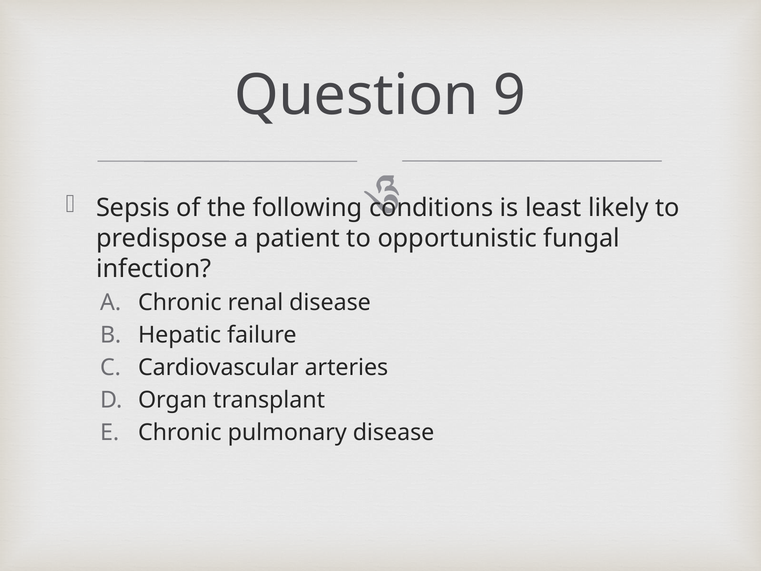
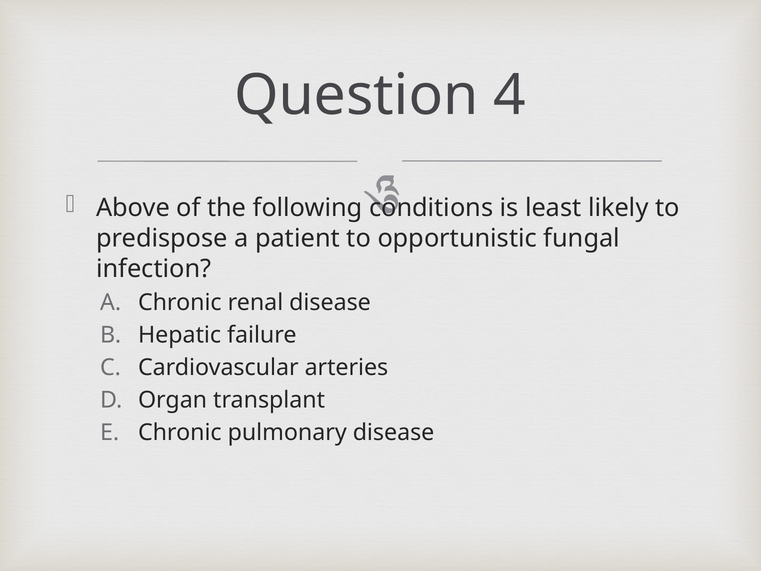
9: 9 -> 4 (510, 95)
Sepsis: Sepsis -> Above (133, 208)
